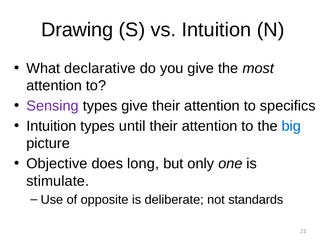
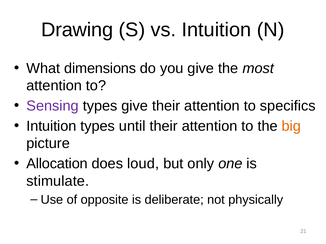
declarative: declarative -> dimensions (100, 68)
big colour: blue -> orange (291, 126)
Objective: Objective -> Allocation (57, 164)
long: long -> loud (143, 164)
standards: standards -> physically (256, 200)
